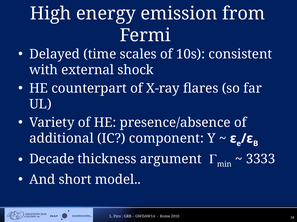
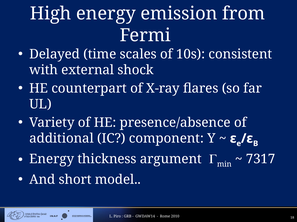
Decade: Decade -> Energy (52, 160)
3333: 3333 -> 7317 (261, 160)
